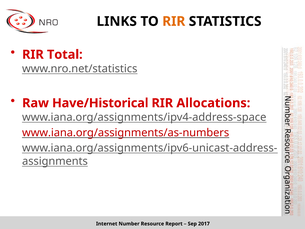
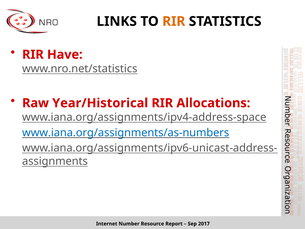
Total: Total -> Have (65, 55)
Have/Historical: Have/Historical -> Year/Historical (100, 103)
www.iana.org/assignments/as-numbers colour: red -> blue (126, 132)
